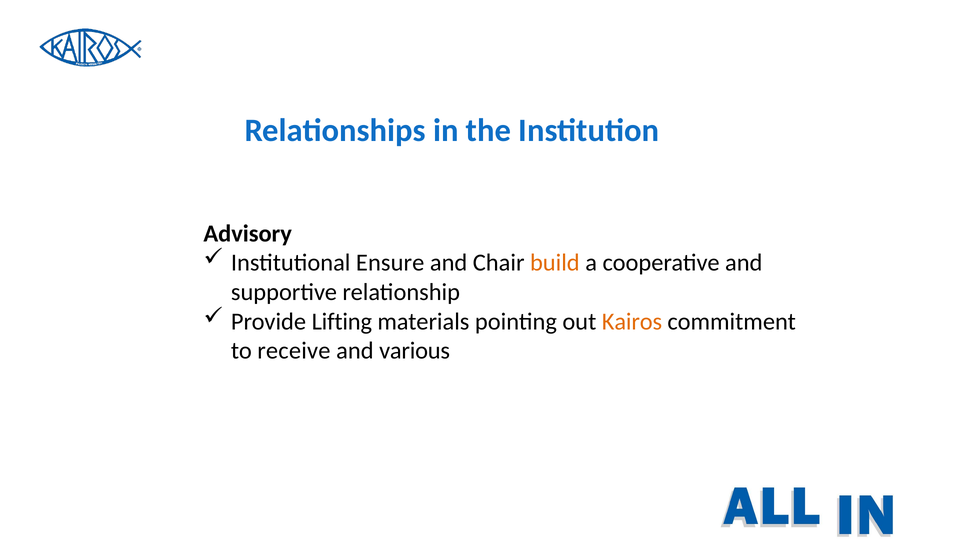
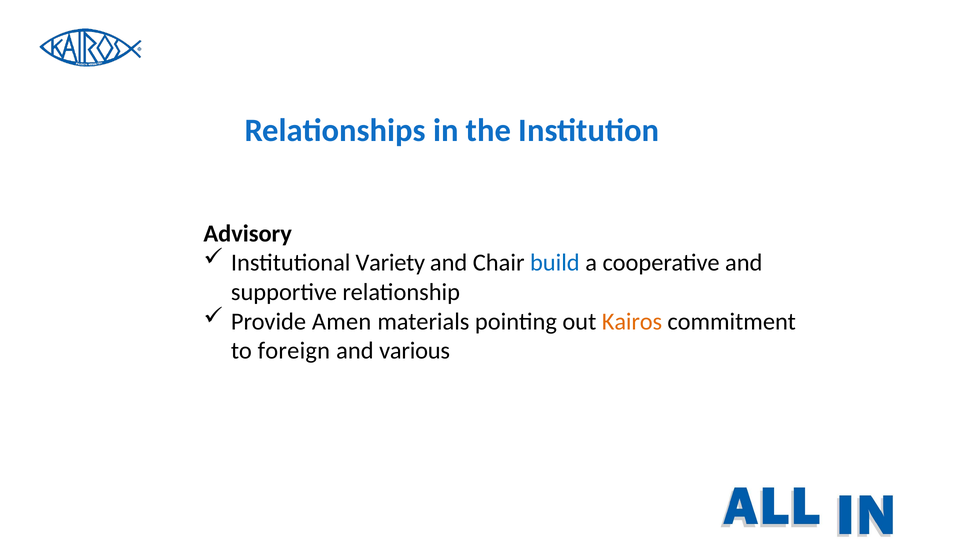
Ensure: Ensure -> Variety (390, 263)
build colour: orange -> blue (555, 263)
Lifting: Lifting -> Amen (342, 322)
receive: receive -> foreign (294, 351)
